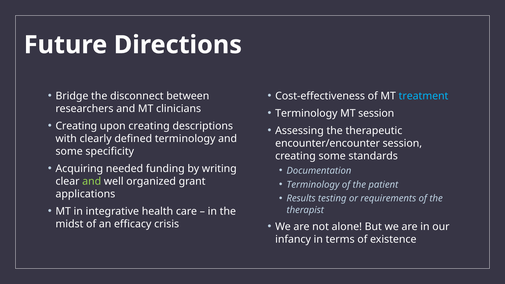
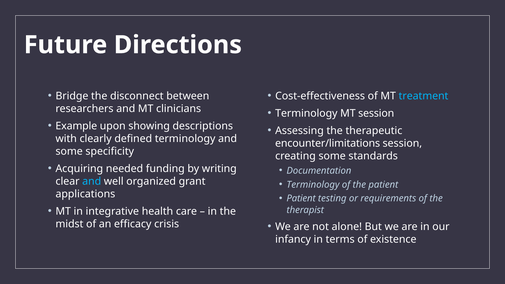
Creating: Creating -> Example (76, 126)
upon creating: creating -> showing (149, 126)
encounter/encounter: encounter/encounter -> encounter/limitations (328, 143)
and colour: light green -> light blue (92, 181)
Results: Results -> Patient (301, 199)
